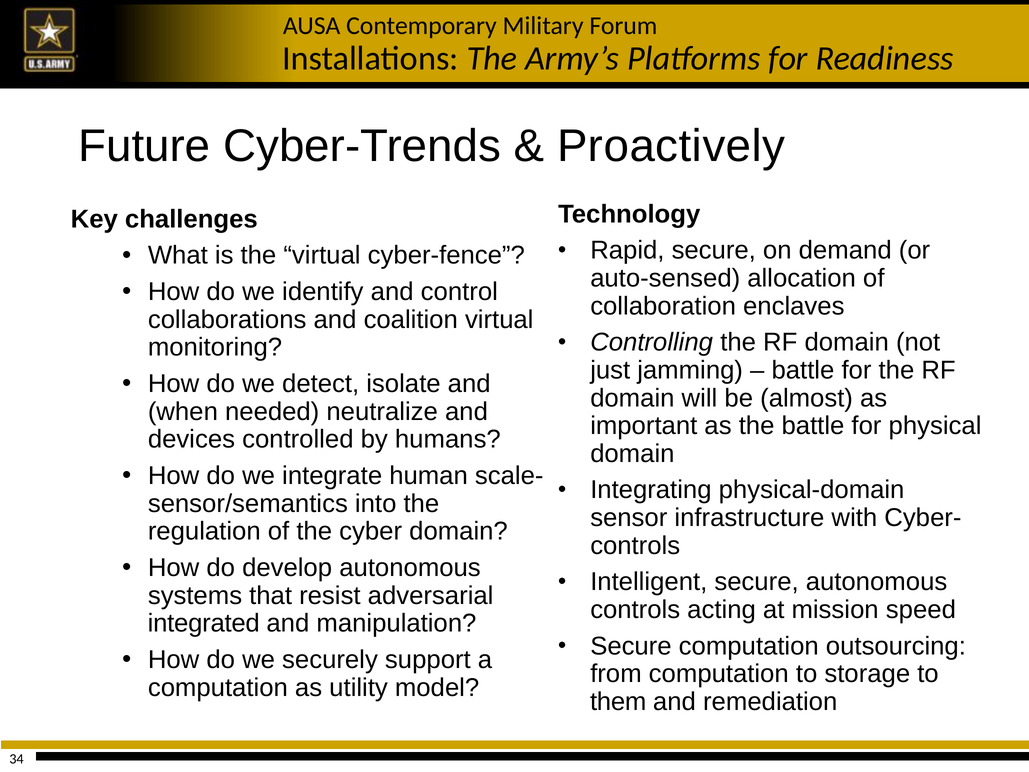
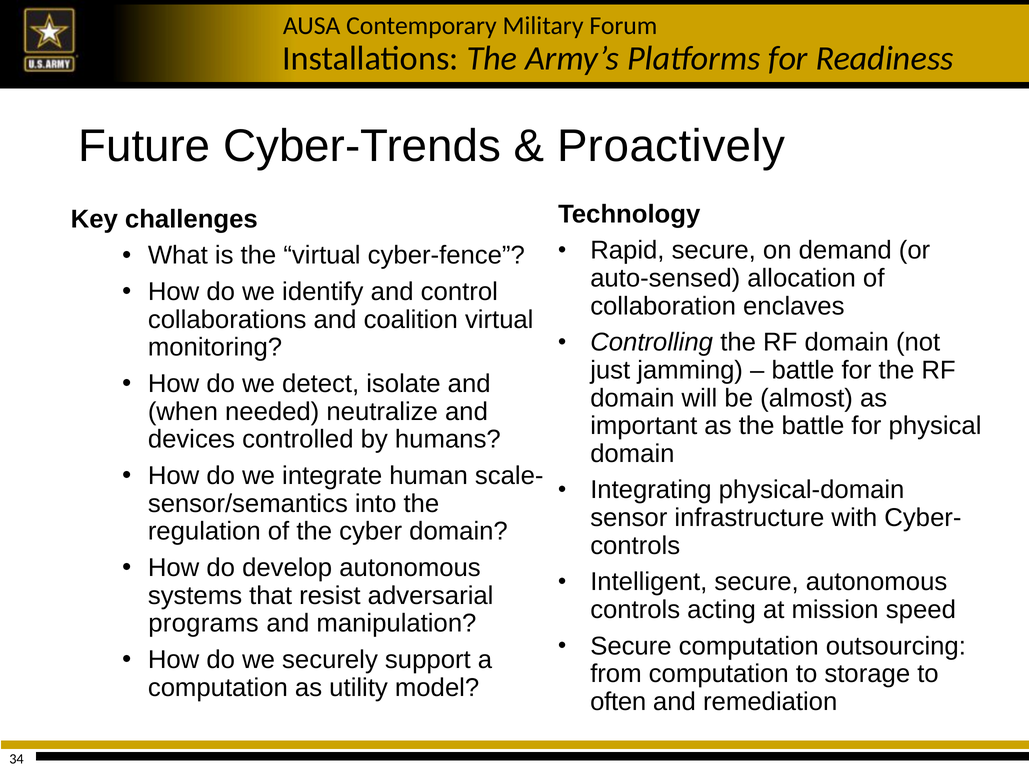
integrated: integrated -> programs (204, 623)
them: them -> often (618, 702)
